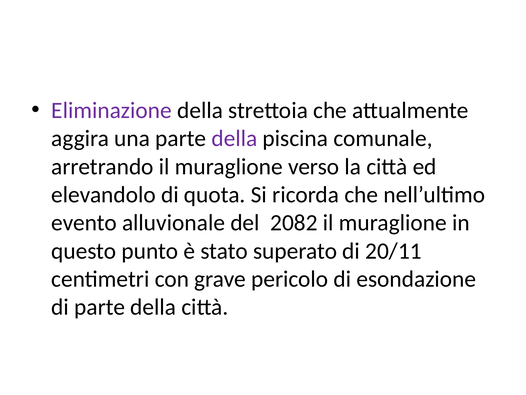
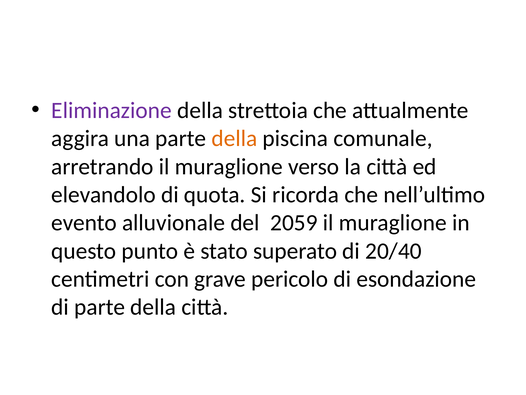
della colour: purple -> orange (234, 138)
2082: 2082 -> 2059 (294, 223)
20/11: 20/11 -> 20/40 (393, 251)
